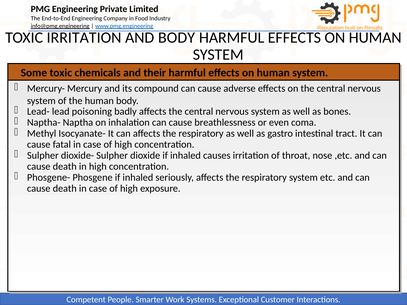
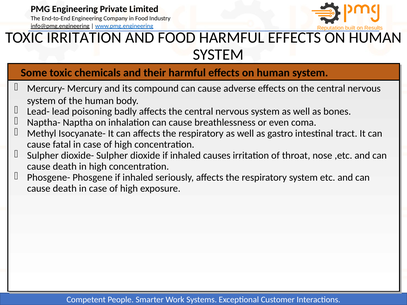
AND BODY: BODY -> FOOD (177, 38)
